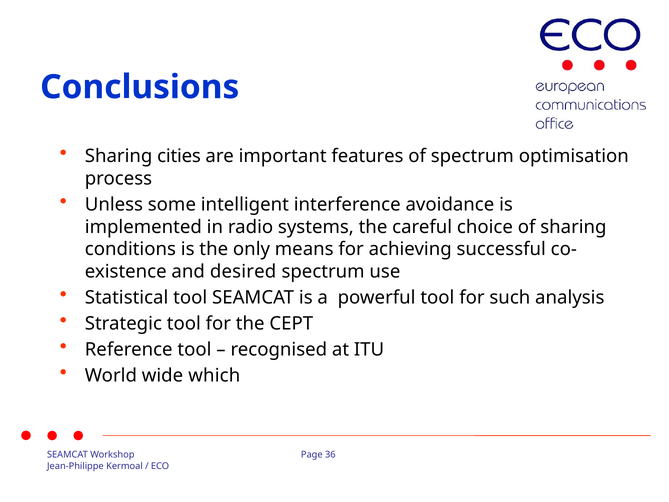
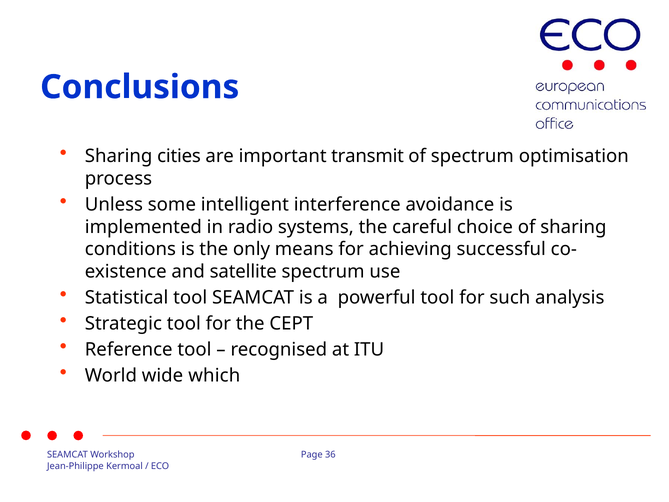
features: features -> transmit (368, 156)
desired: desired -> satellite (243, 271)
